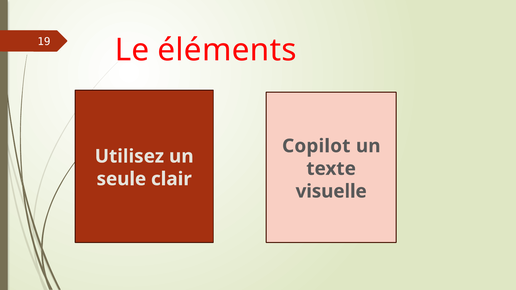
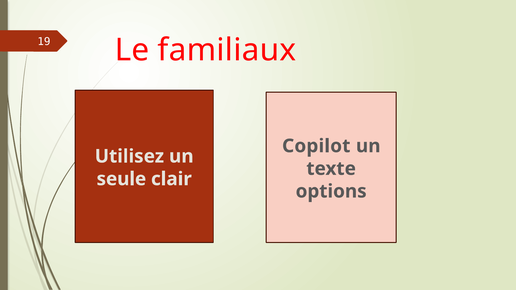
éléments: éléments -> familiaux (227, 50)
visuelle: visuelle -> options (331, 191)
